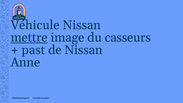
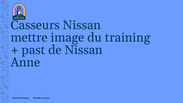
Véhicule: Véhicule -> Casseurs (35, 25)
mettre underline: present -> none (29, 37)
casseurs: casseurs -> training (128, 37)
